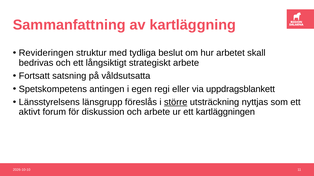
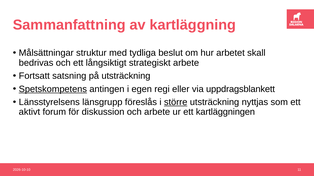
Revideringen: Revideringen -> Målsättningar (46, 53)
på våldsutsatta: våldsutsatta -> utsträckning (126, 76)
Spetskompetens underline: none -> present (53, 89)
